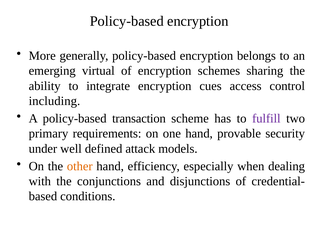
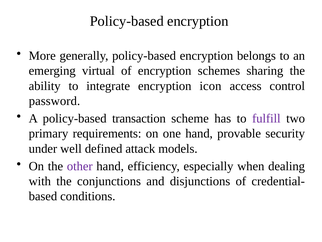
cues: cues -> icon (210, 86)
including: including -> password (54, 101)
other colour: orange -> purple (80, 166)
